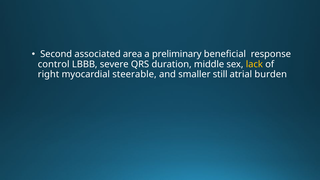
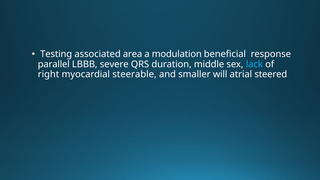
Second: Second -> Testing (56, 54)
preliminary: preliminary -> modulation (177, 54)
control: control -> parallel (54, 64)
lack colour: yellow -> light blue (254, 64)
still: still -> will (220, 74)
burden: burden -> steered (271, 74)
